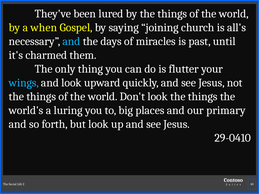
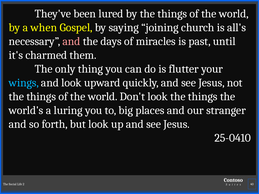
and colour: light blue -> pink (71, 41)
primary: primary -> stranger (226, 111)
29-0410: 29-0410 -> 25-0410 (233, 138)
